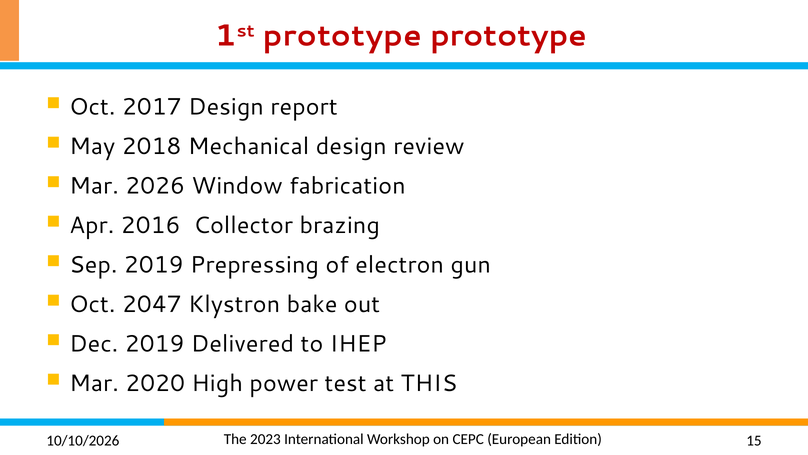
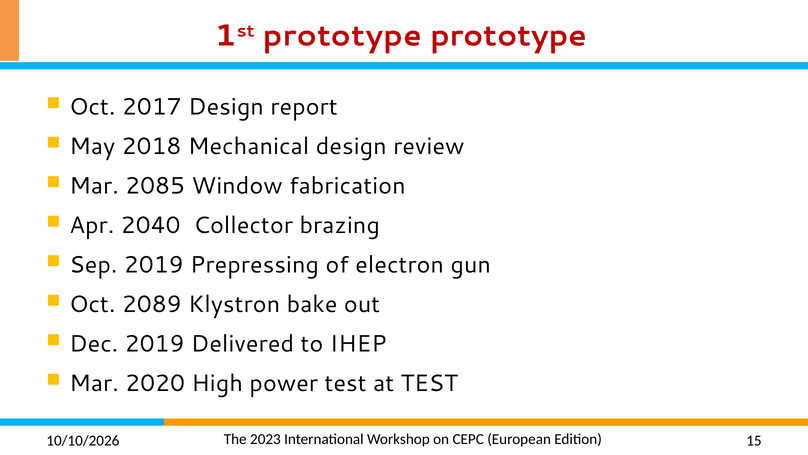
2026: 2026 -> 2085 (155, 186)
2016: 2016 -> 2040 (151, 225)
2047: 2047 -> 2089 (152, 304)
at THIS: THIS -> TEST (429, 383)
